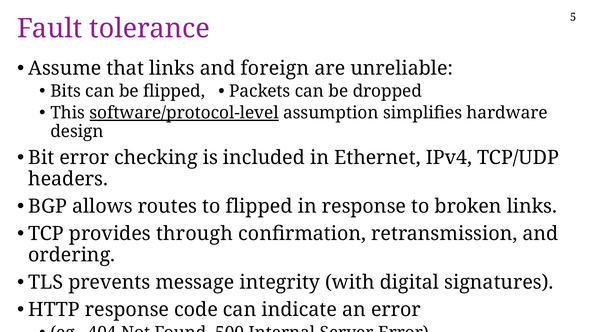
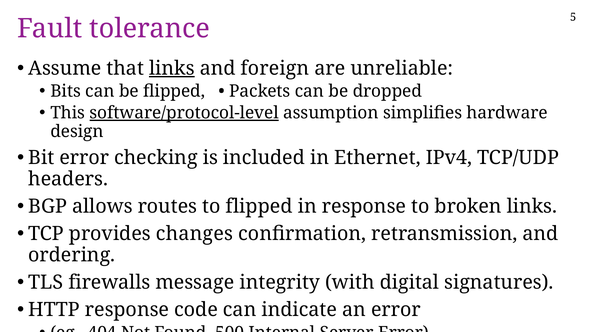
links underline: none -> present (172, 68)
through: through -> changes (194, 234)
prevents: prevents -> firewalls (109, 282)
